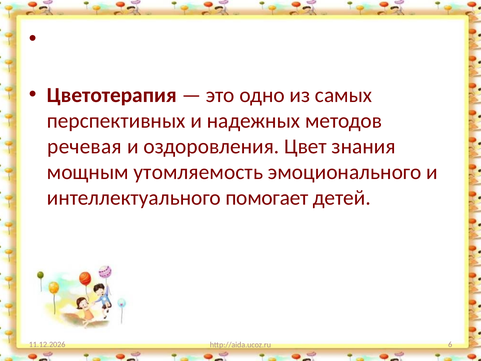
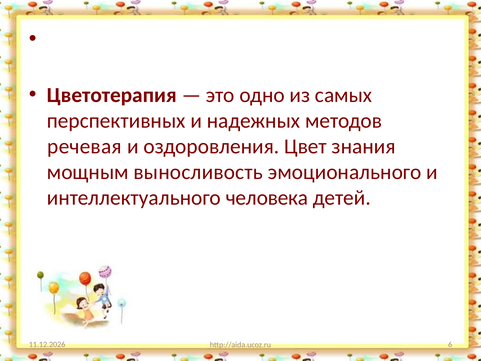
утомляемость: утомляемость -> выносливость (198, 172)
помогает: помогает -> человека (267, 198)
